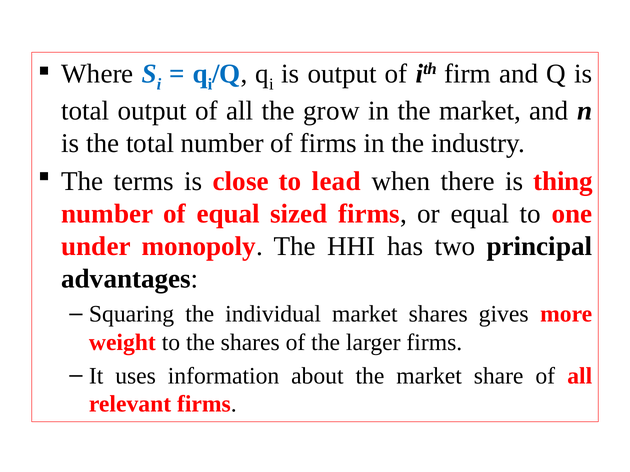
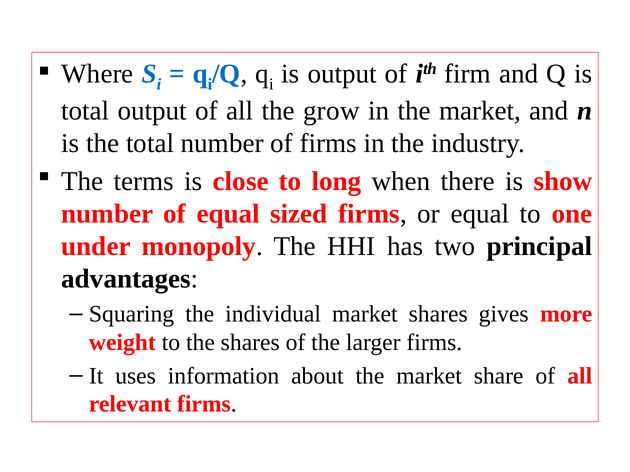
lead: lead -> long (337, 182)
thing: thing -> show (563, 182)
